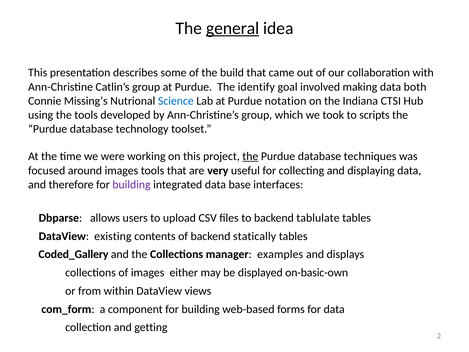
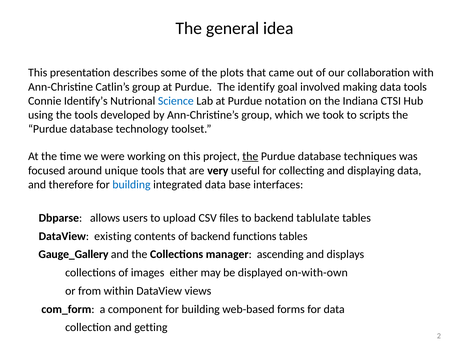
general underline: present -> none (233, 28)
build: build -> plots (232, 73)
data both: both -> tools (415, 87)
Missing’s: Missing’s -> Identify’s (86, 101)
around images: images -> unique (121, 170)
building colour: purple -> blue (131, 184)
statically: statically -> functions (255, 236)
Coded_Gallery: Coded_Gallery -> Gauge_Gallery (73, 254)
examples: examples -> ascending (280, 254)
on-basic-own: on-basic-own -> on-with-own (317, 272)
